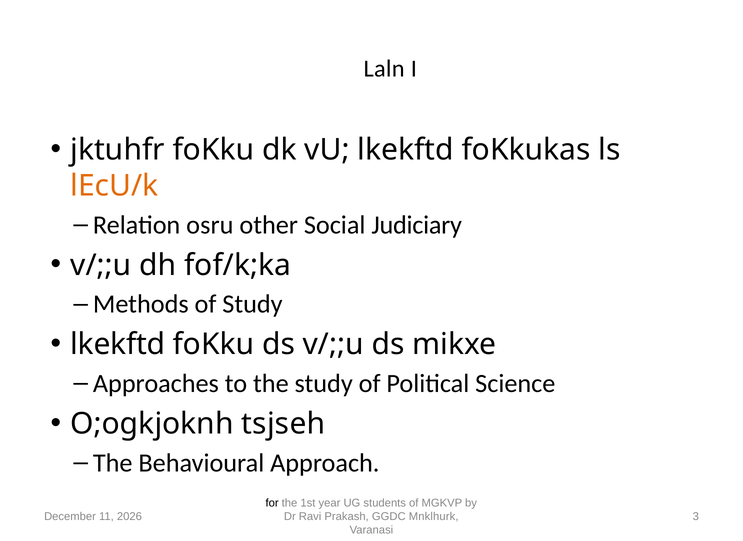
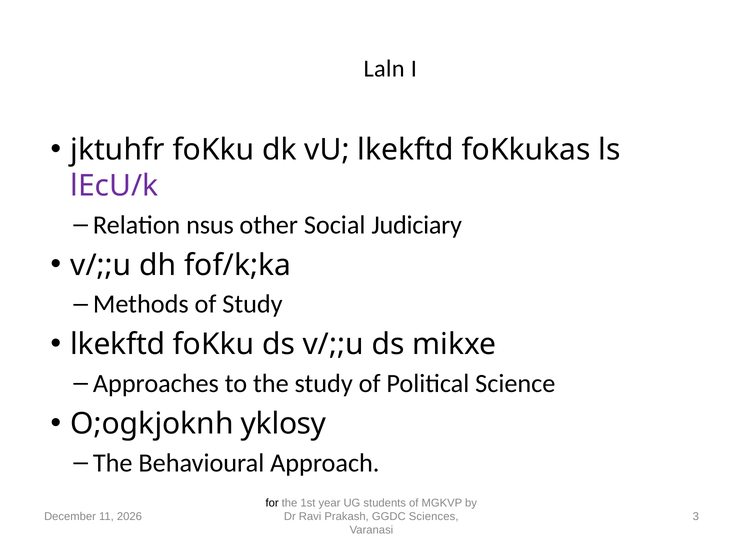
lEcU/k colour: orange -> purple (114, 186)
osru: osru -> nsus (210, 225)
tsjseh: tsjseh -> yklosy (284, 423)
Mnklhurk: Mnklhurk -> Sciences (434, 516)
